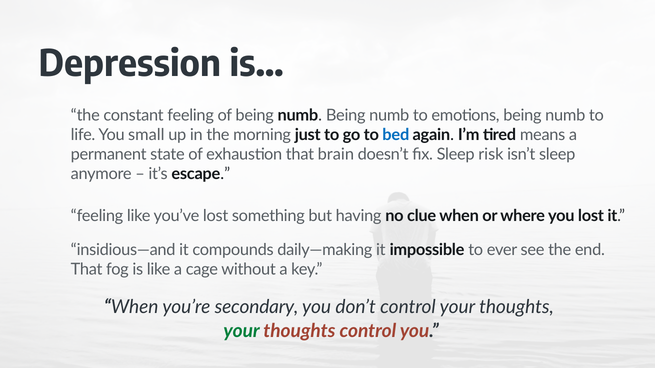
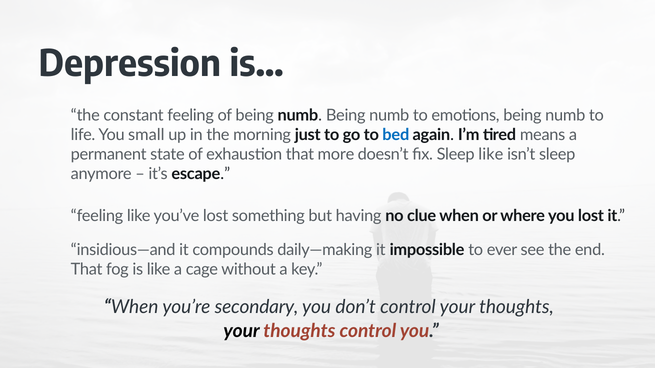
brain: brain -> more (336, 155)
Sleep risk: risk -> like (491, 155)
your colour: green -> black (242, 332)
